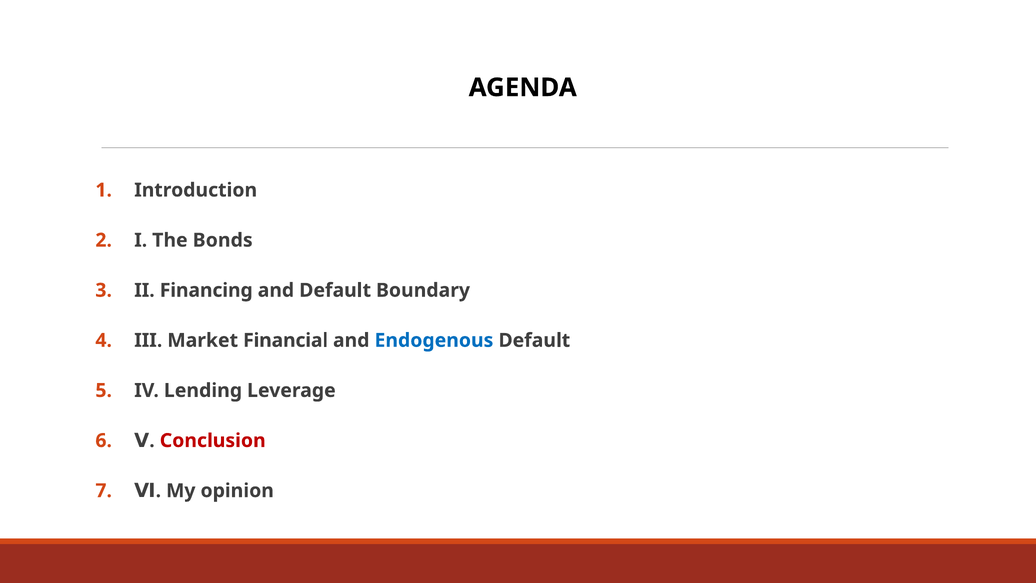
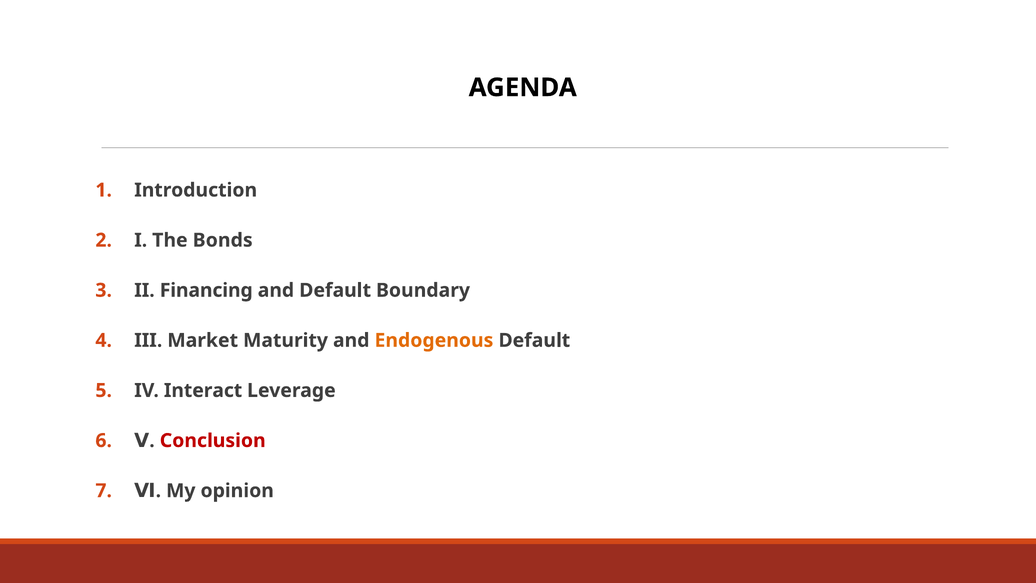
Financial: Financial -> Maturity (286, 340)
Endogenous colour: blue -> orange (434, 340)
Lending: Lending -> Interact (203, 390)
